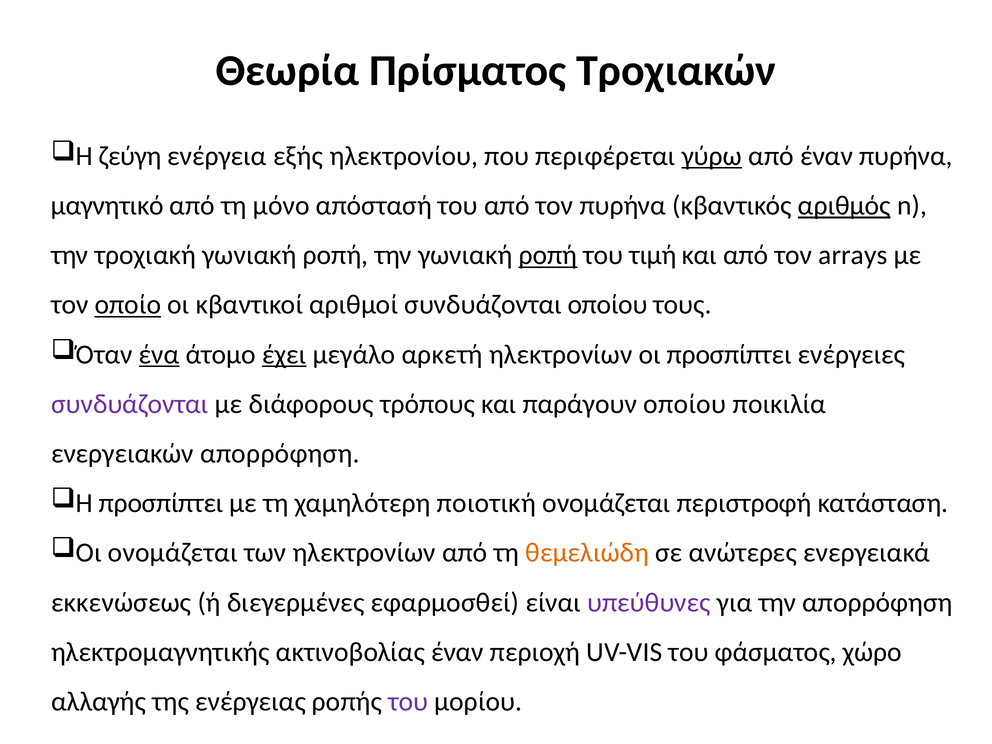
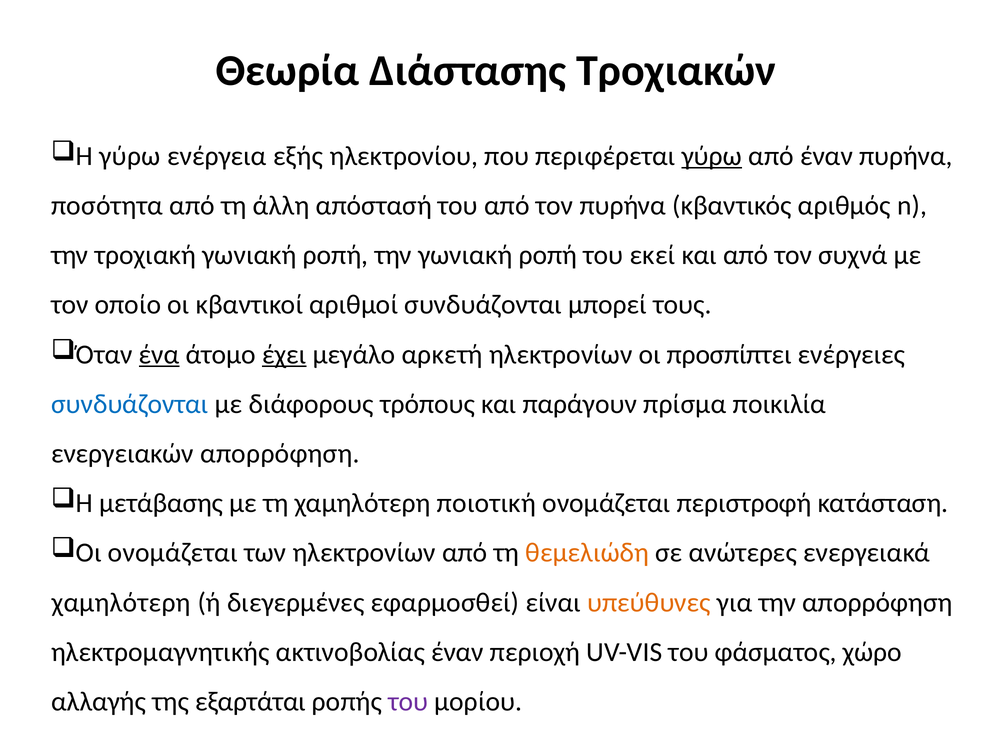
Πρίσματος: Πρίσματος -> Διάστασης (468, 71)
Η ζεύγη: ζεύγη -> γύρω (130, 156)
μαγνητικό: μαγνητικό -> ποσότητα (107, 206)
μόνο: μόνο -> άλλη (281, 206)
αριθμός underline: present -> none (844, 206)
ροπή underline: present -> none (548, 255)
τιμή: τιμή -> εκεί (653, 255)
arrays: arrays -> συχνά (853, 255)
οποίο underline: present -> none (128, 305)
συνδυάζονται οποίου: οποίου -> μπορεί (607, 305)
συνδυάζονται colour: purple -> blue (130, 404)
παράγουν οποίου: οποίου -> πρίσμα (685, 404)
Η προσπίπτει: προσπίπτει -> μετάβασης (161, 503)
εκκενώσεως: εκκενώσεως -> χαμηλότερη (121, 602)
υπεύθυνες colour: purple -> orange (649, 602)
ενέργειας: ενέργειας -> εξαρτάται (251, 702)
